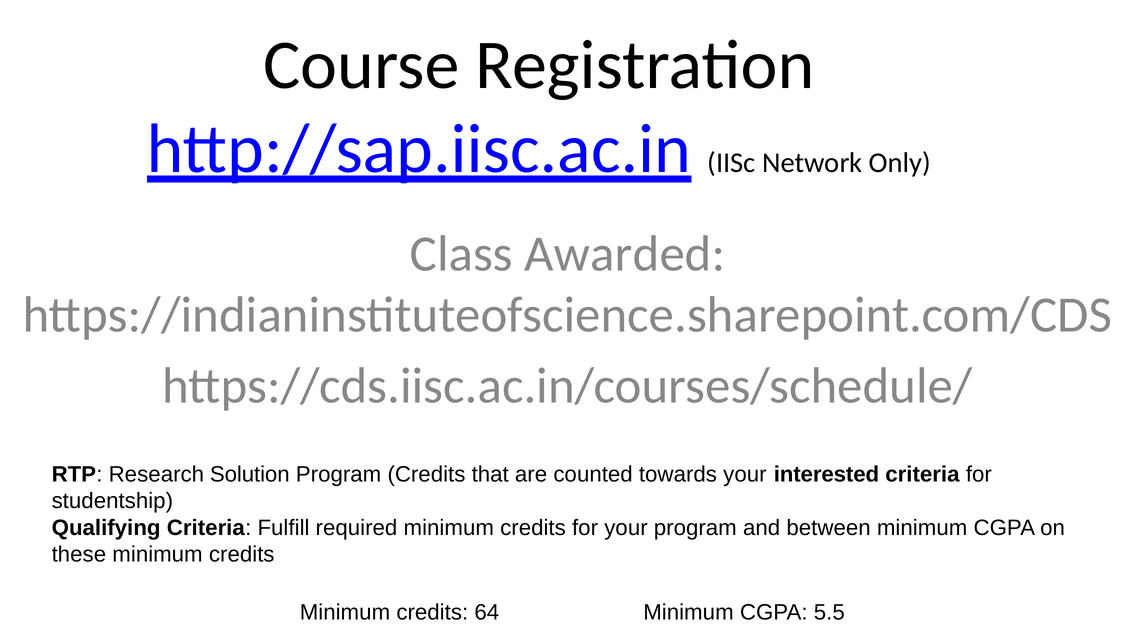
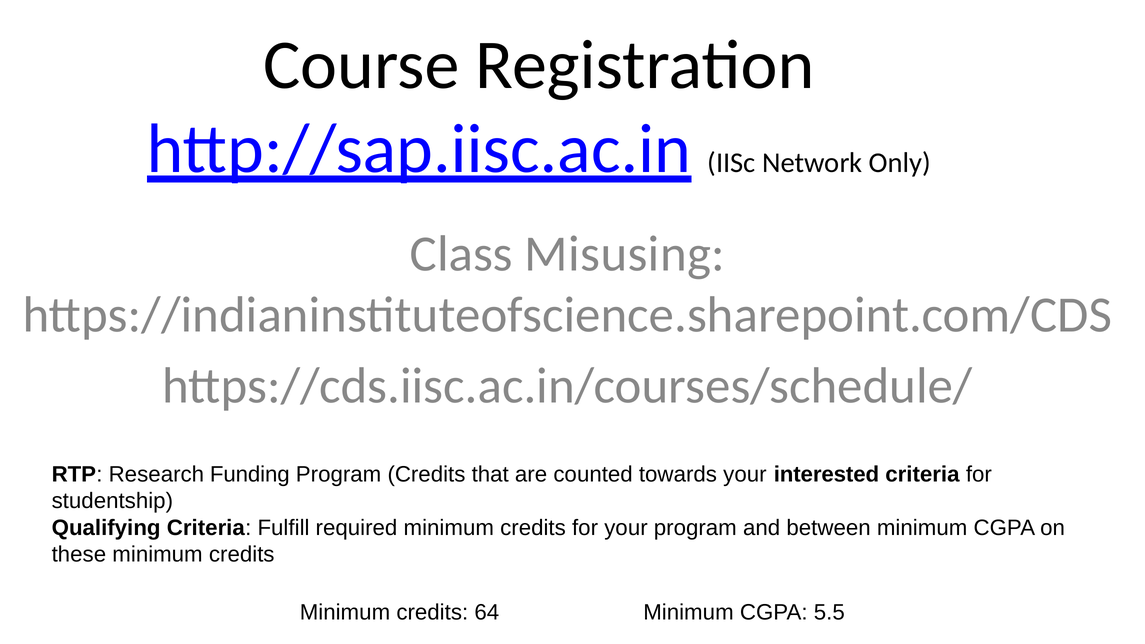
Awarded: Awarded -> Misusing (625, 254)
Solution: Solution -> Funding (250, 474)
